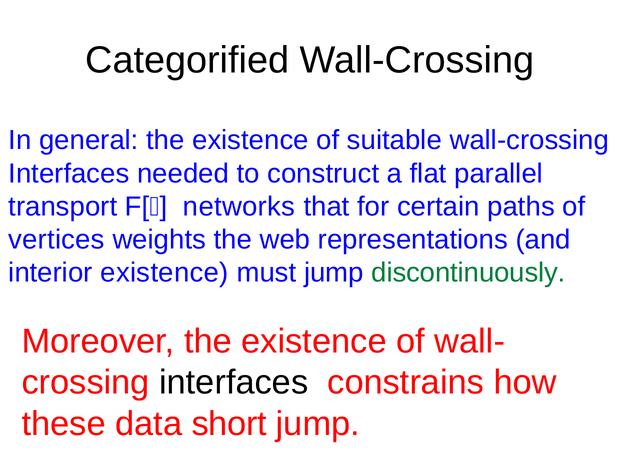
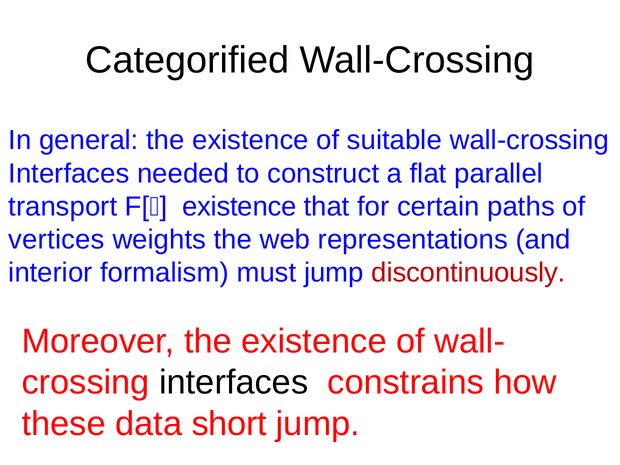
networks: networks -> existence (239, 206)
interior existence: existence -> formalism (165, 273)
discontinuously colour: green -> red (469, 273)
